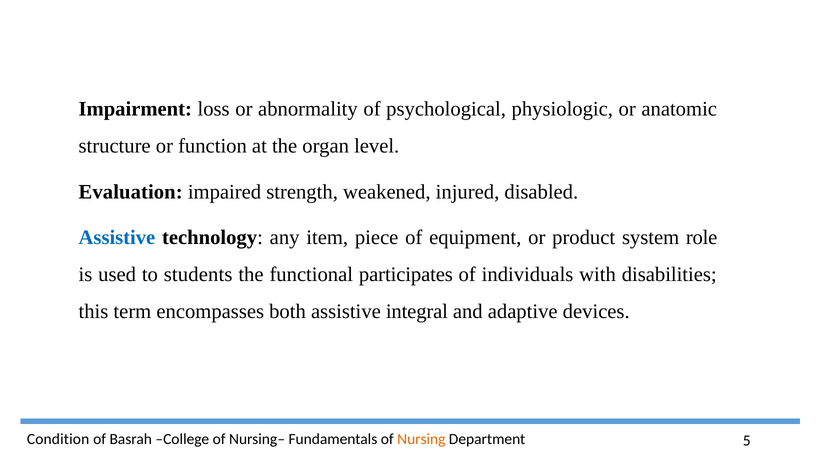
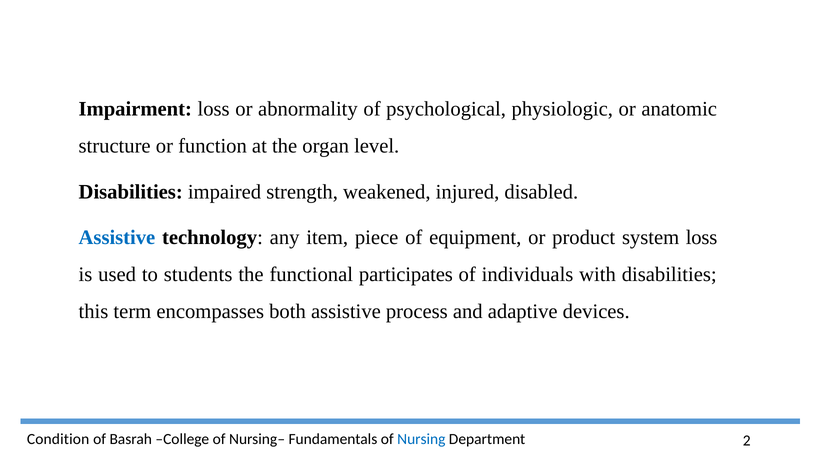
Evaluation: Evaluation -> Disabilities (131, 192)
system role: role -> loss (702, 237)
integral: integral -> process (417, 312)
Nursing colour: orange -> blue (421, 439)
5: 5 -> 2 (747, 441)
